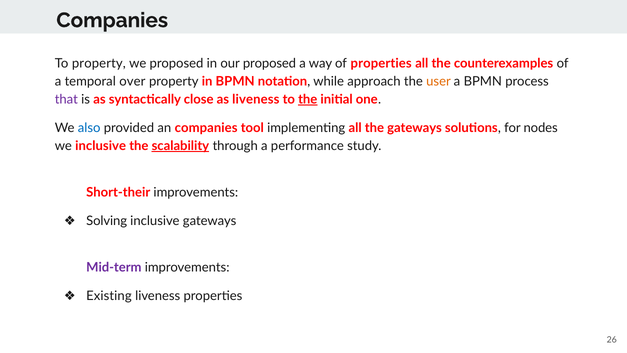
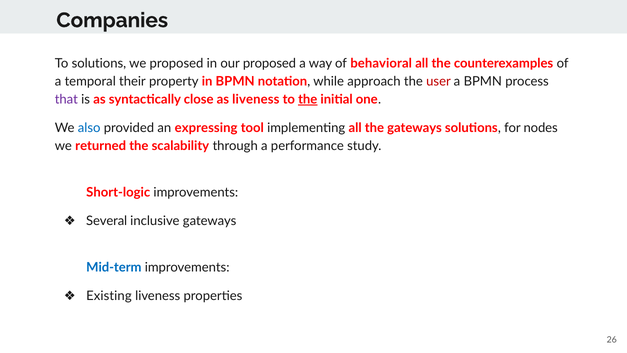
To property: property -> solutions (99, 63)
of properties: properties -> behavioral (381, 63)
over: over -> their (132, 81)
user colour: orange -> red (438, 81)
an companies: companies -> expressing (206, 128)
we inclusive: inclusive -> returned (101, 146)
scalability underline: present -> none (180, 146)
Short-their: Short-their -> Short-logic (118, 192)
Solving: Solving -> Several (107, 221)
Mid-term colour: purple -> blue (114, 267)
